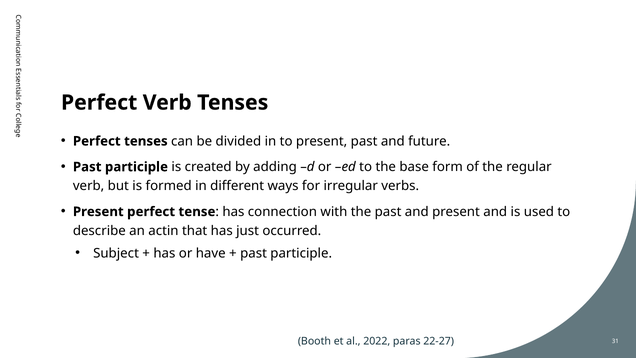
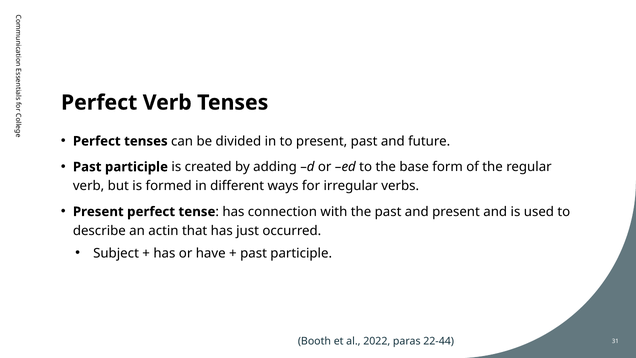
22-27: 22-27 -> 22-44 (439, 341)
